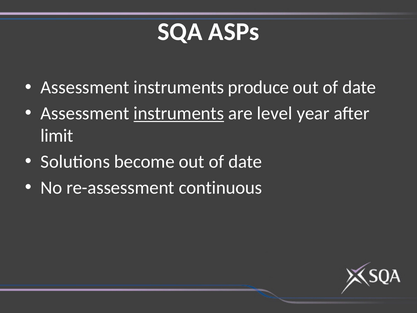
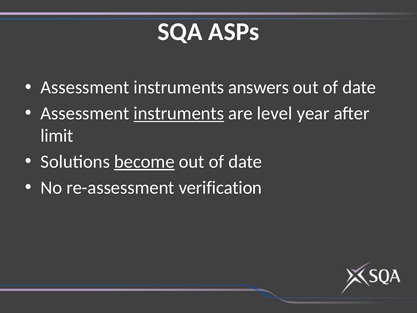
produce: produce -> answers (259, 87)
become underline: none -> present (144, 162)
continuous: continuous -> verification (220, 188)
